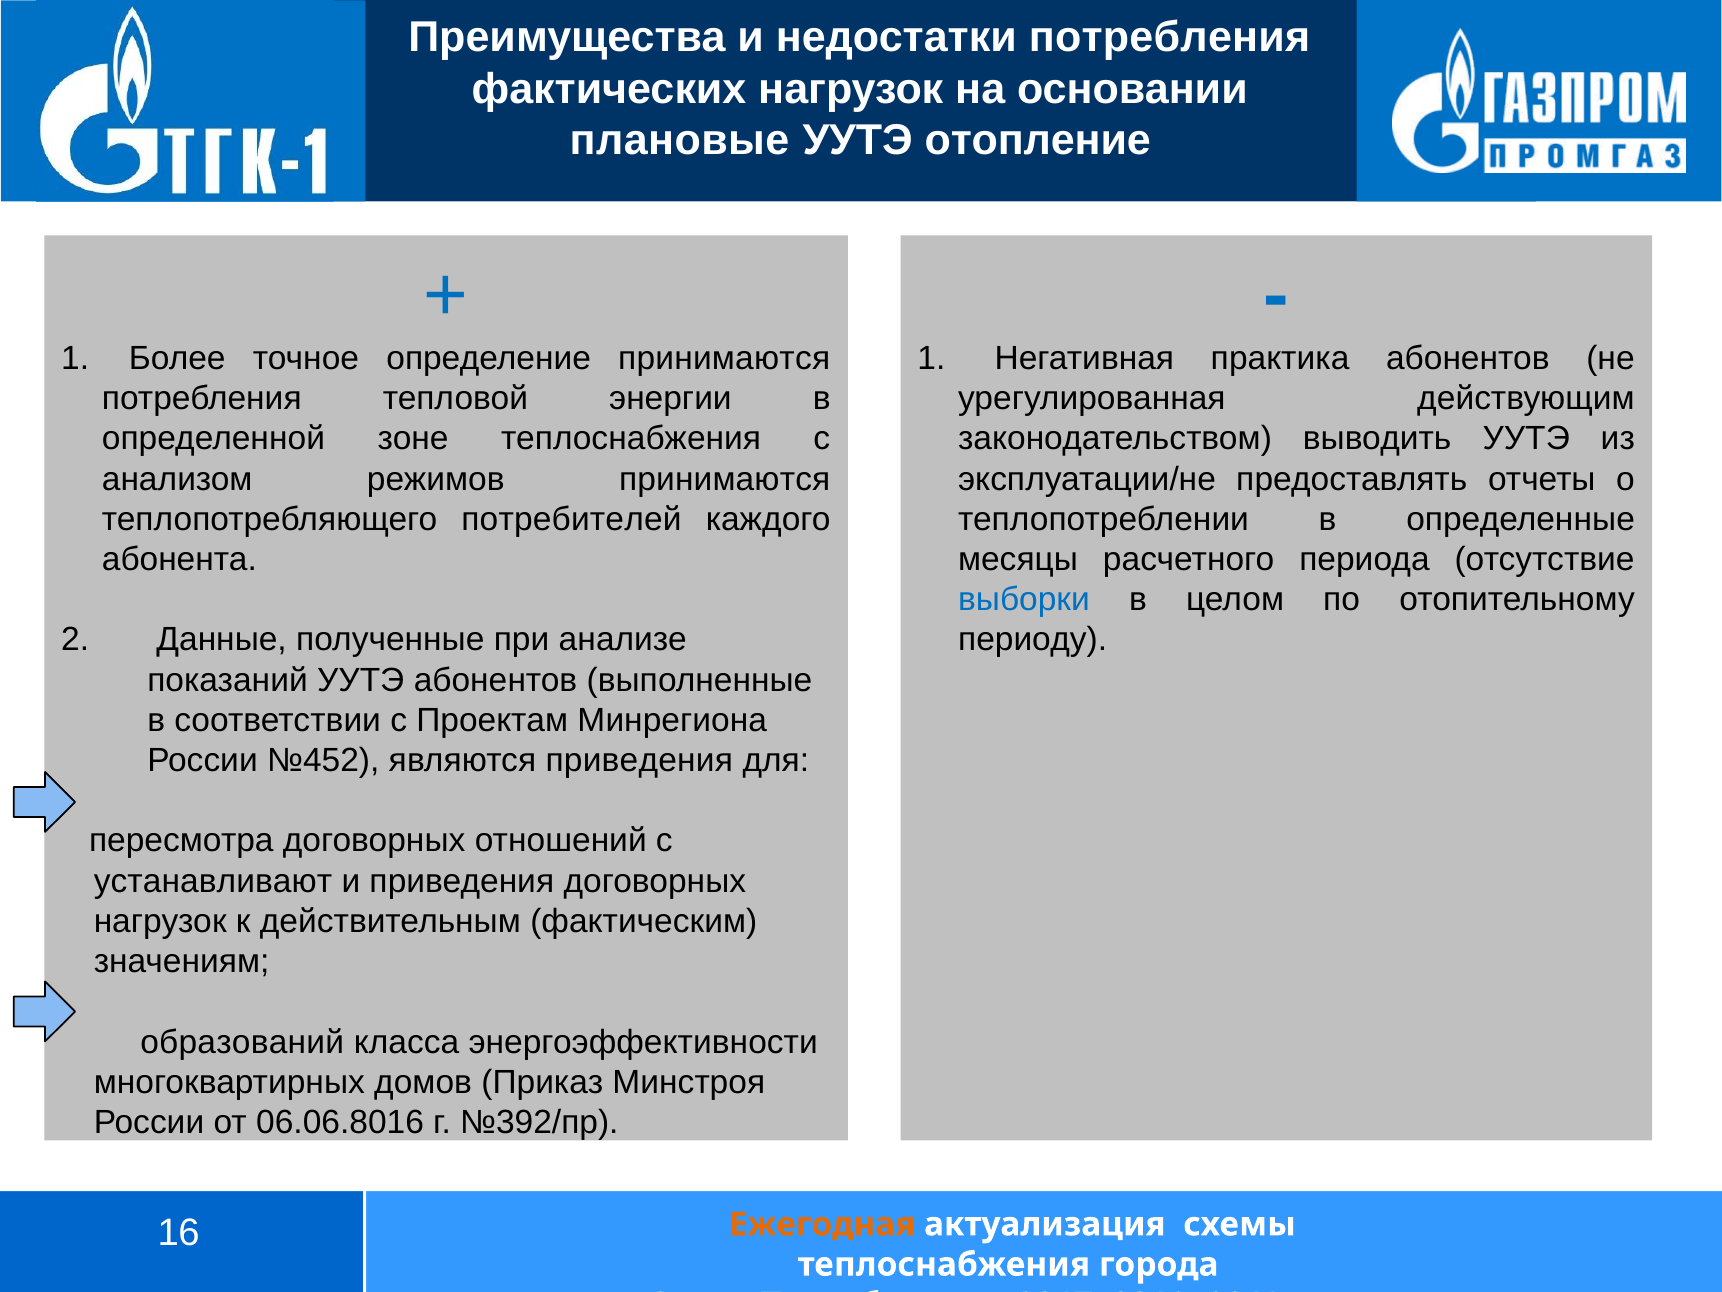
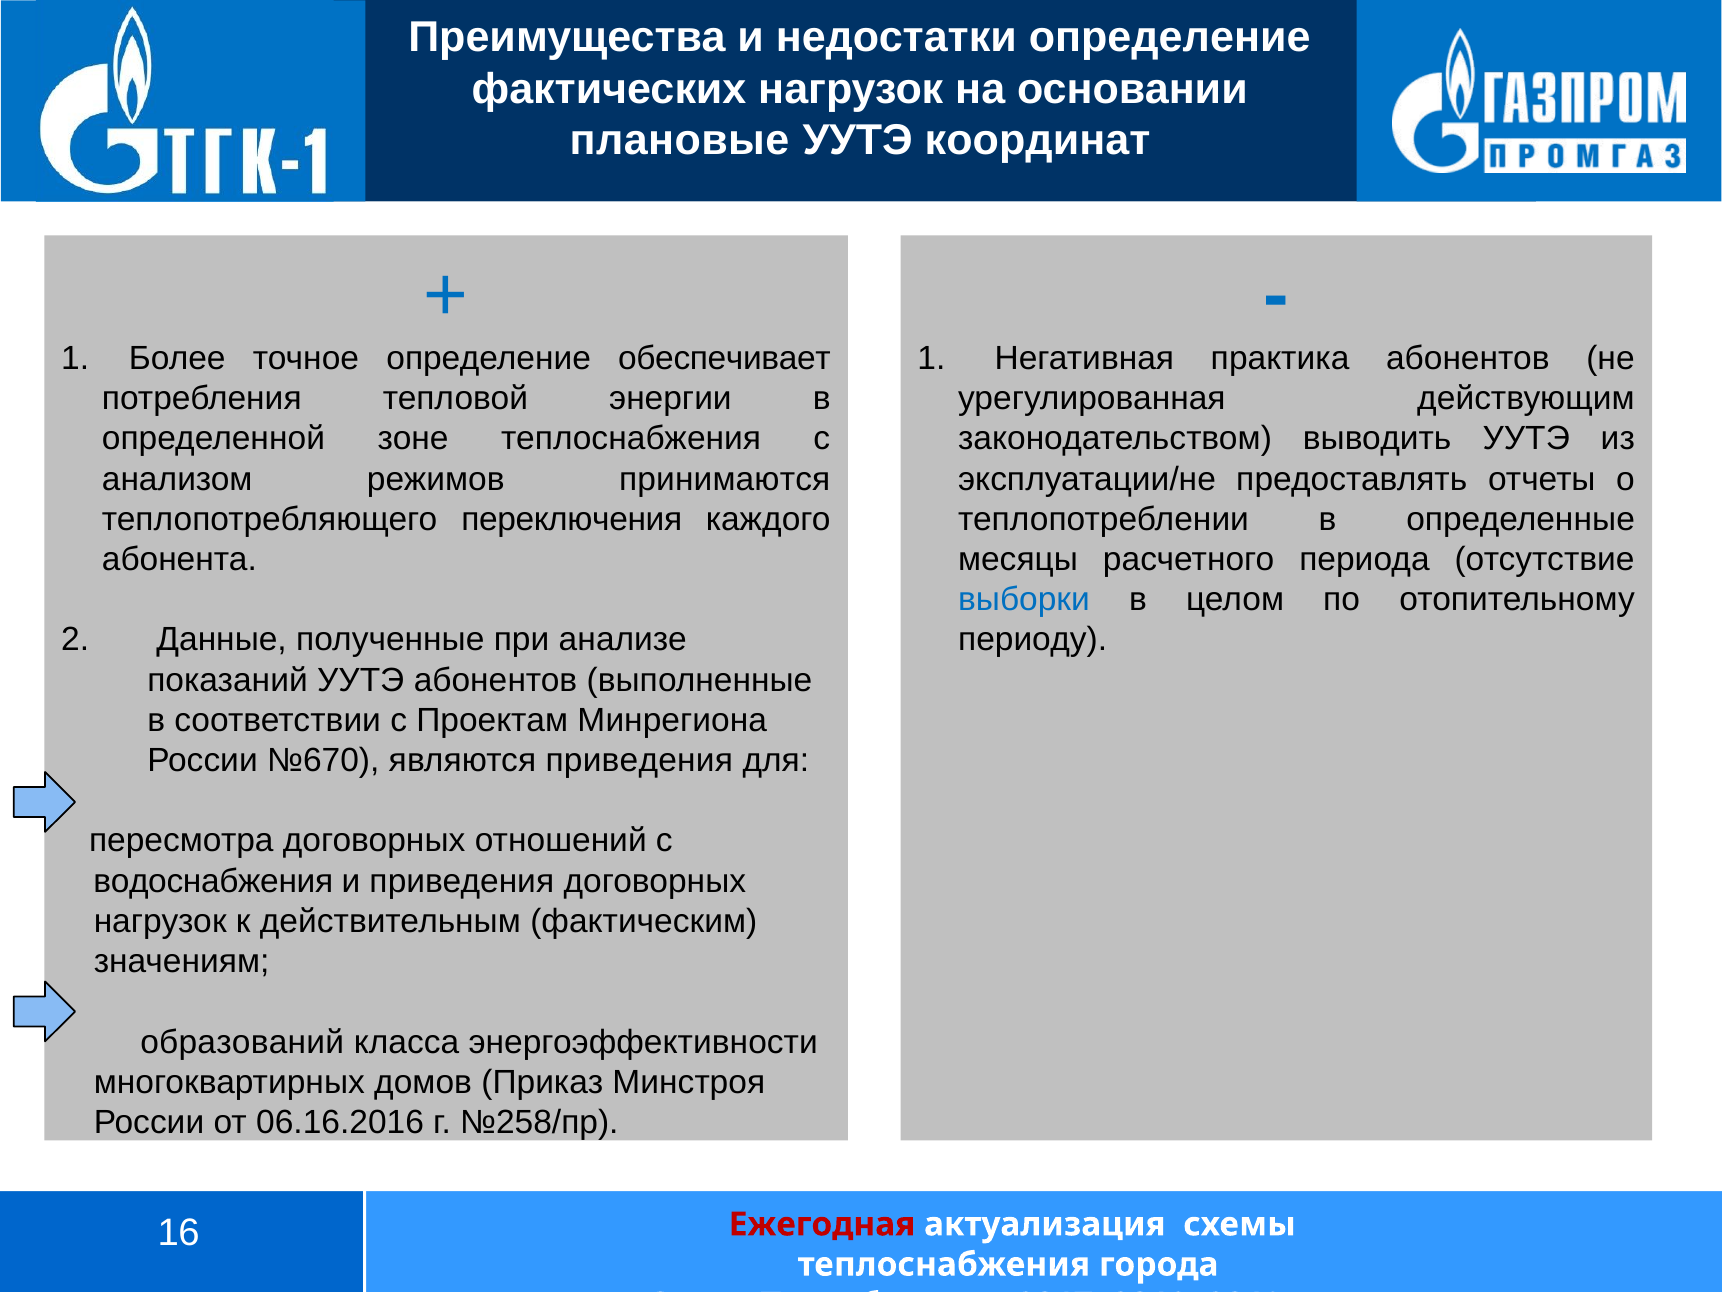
недостатки потребления: потребления -> определение (1170, 37)
отопление: отопление -> координат (1038, 141)
определение принимаются: принимаются -> обеспечивает (724, 358)
потребителей: потребителей -> переключения (572, 519)
№452: №452 -> №670 (323, 760)
устанавливают: устанавливают -> водоснабжения (213, 881)
06.06.8016: 06.06.8016 -> 06.16.2016 (340, 1122)
№392/пр: №392/пр -> №258/пр (539, 1122)
Ежегодная colour: orange -> red (822, 1224)
